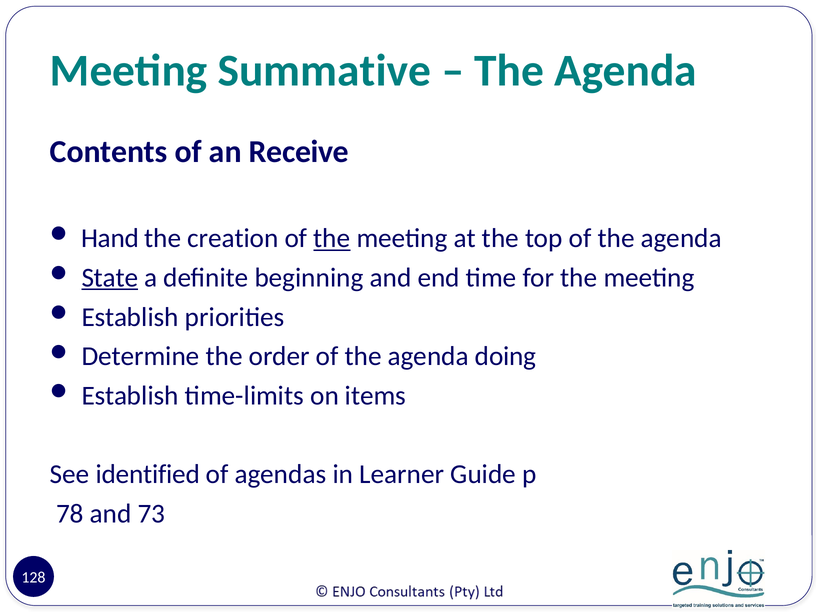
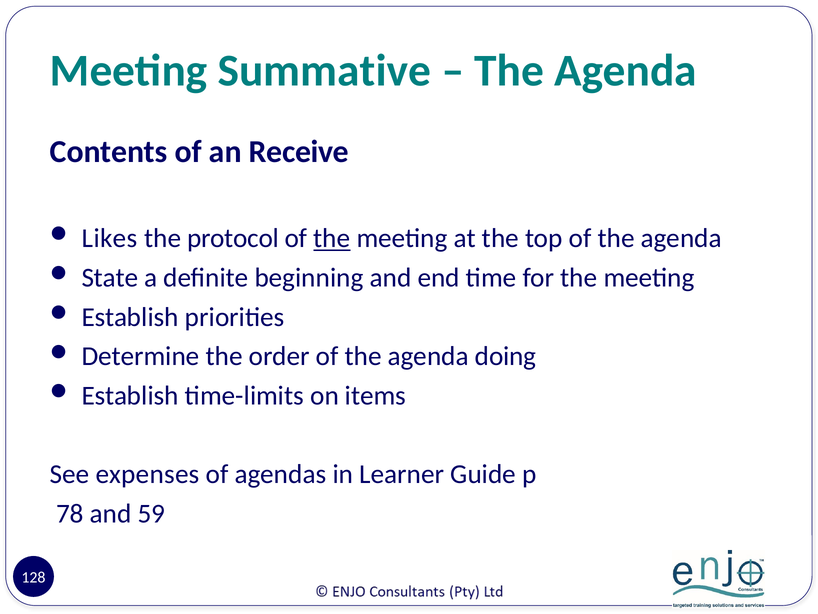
Hand: Hand -> Likes (110, 238)
creation: creation -> protocol (233, 238)
State underline: present -> none (110, 277)
identified: identified -> expenses (148, 474)
73: 73 -> 59 (151, 513)
